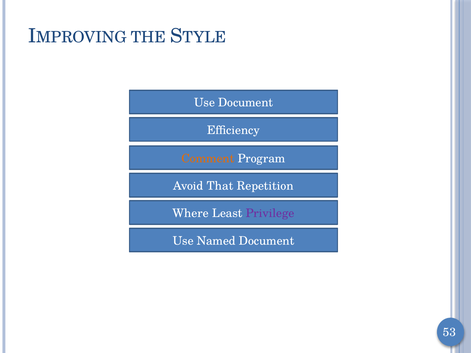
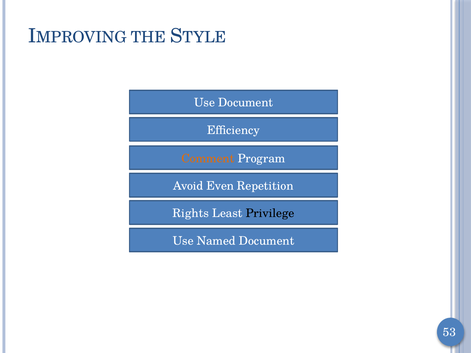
That: That -> Even (220, 186)
Where: Where -> Rights (191, 214)
Privilege colour: purple -> black (270, 214)
